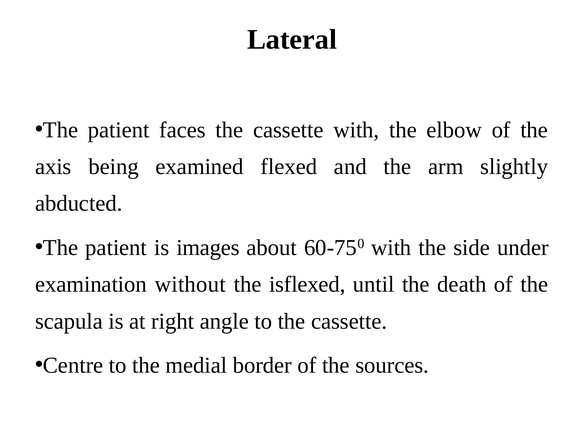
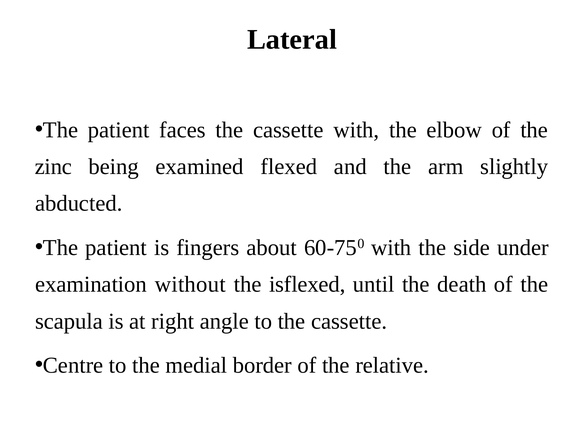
axis: axis -> zinc (53, 167)
images: images -> fingers (208, 248)
sources: sources -> relative (392, 365)
